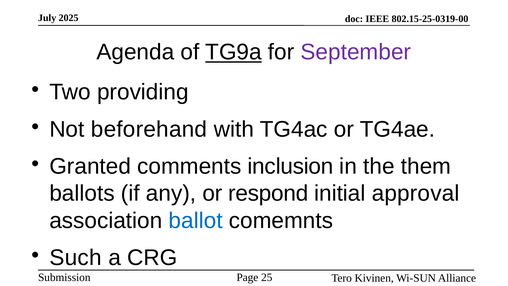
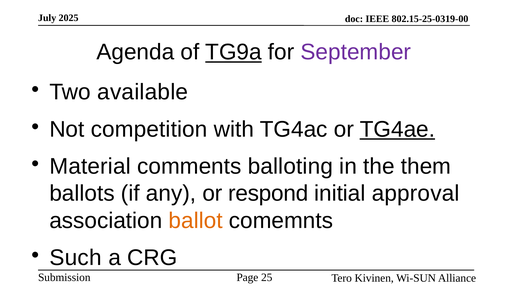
providing: providing -> available (143, 92)
beforehand: beforehand -> competition (149, 129)
TG4ae underline: none -> present (397, 129)
Granted: Granted -> Material (90, 166)
inclusion: inclusion -> balloting (290, 166)
ballot colour: blue -> orange (196, 220)
